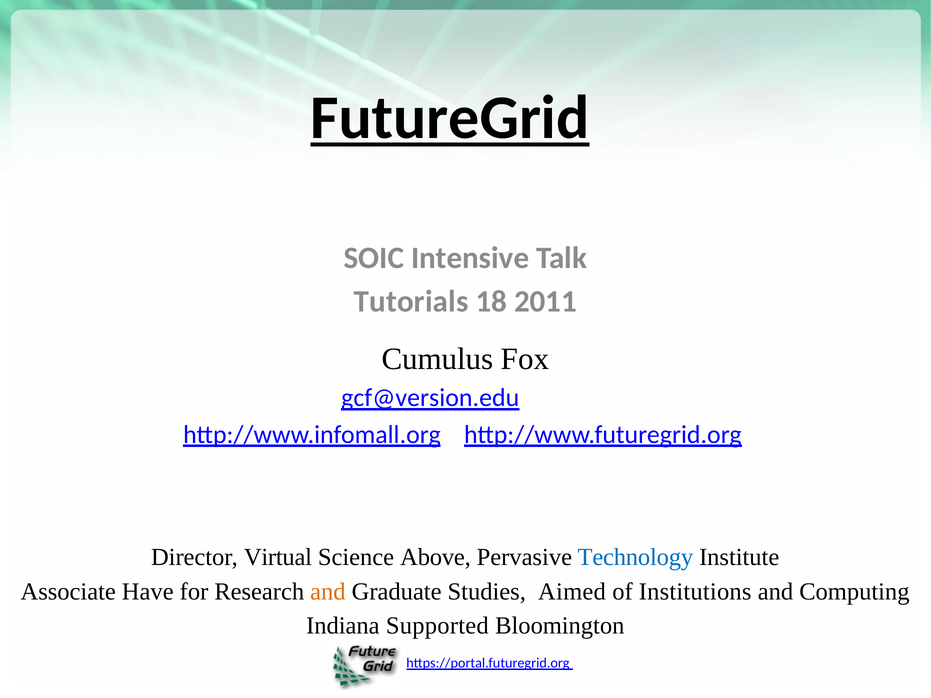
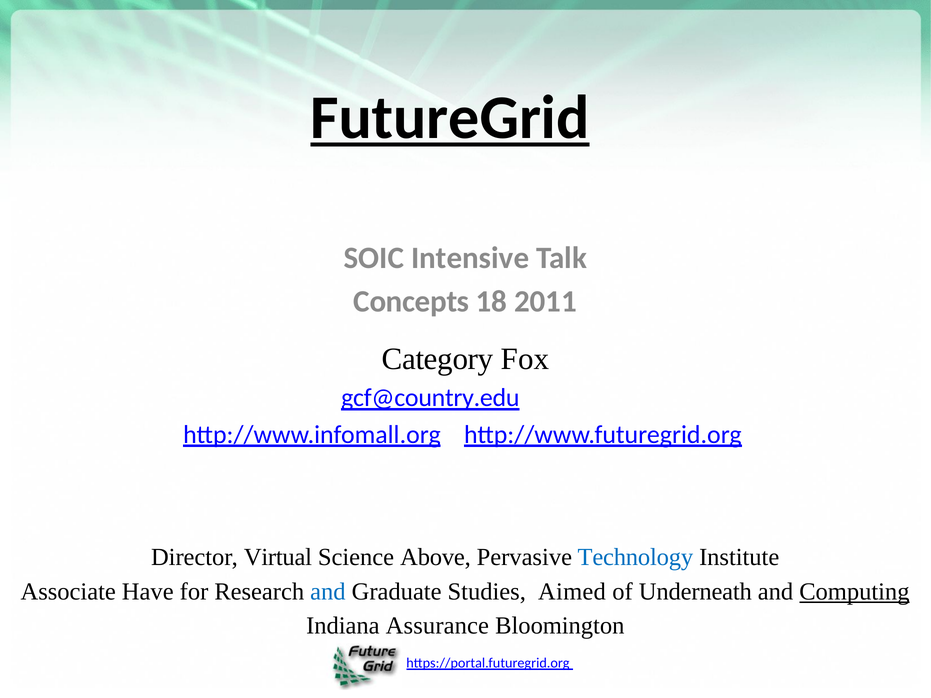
Tutorials: Tutorials -> Concepts (411, 302)
Cumulus: Cumulus -> Category (438, 359)
gcf@version.edu: gcf@version.edu -> gcf@country.edu (430, 398)
and colour: orange -> blue (328, 592)
Institutions: Institutions -> Underneath (695, 592)
Computing underline: none -> present (854, 592)
Supported: Supported -> Assurance (437, 626)
